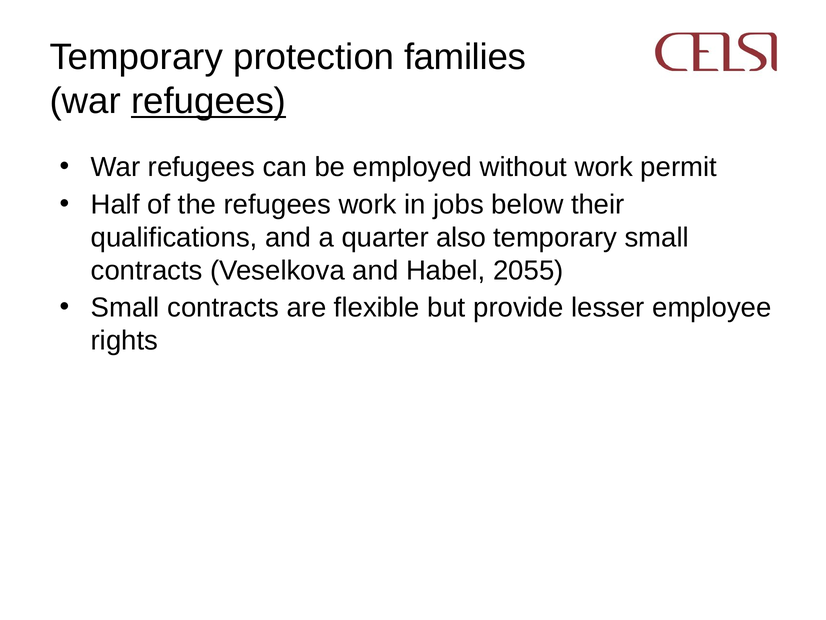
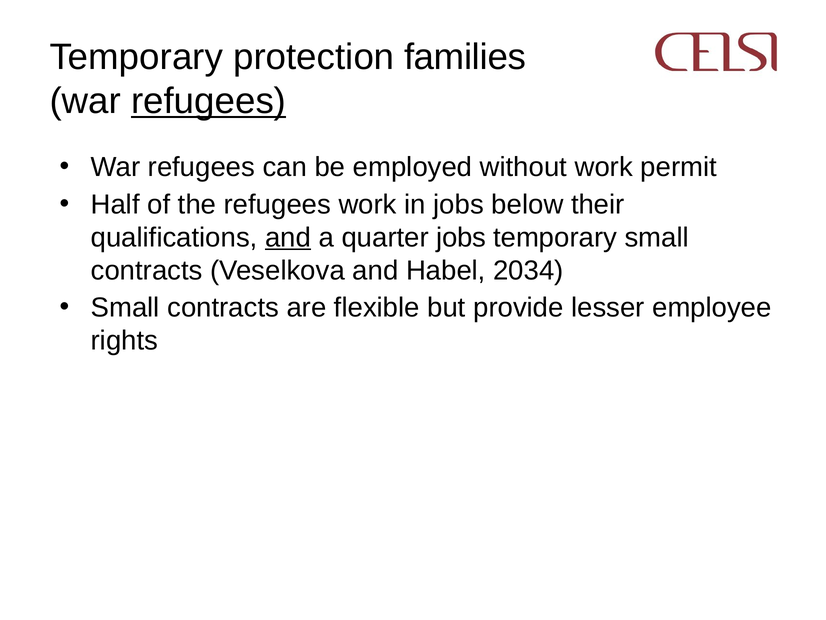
and underline: none -> present (288, 237)
quarter also: also -> jobs (461, 237)
2055: 2055 -> 2034 (528, 270)
